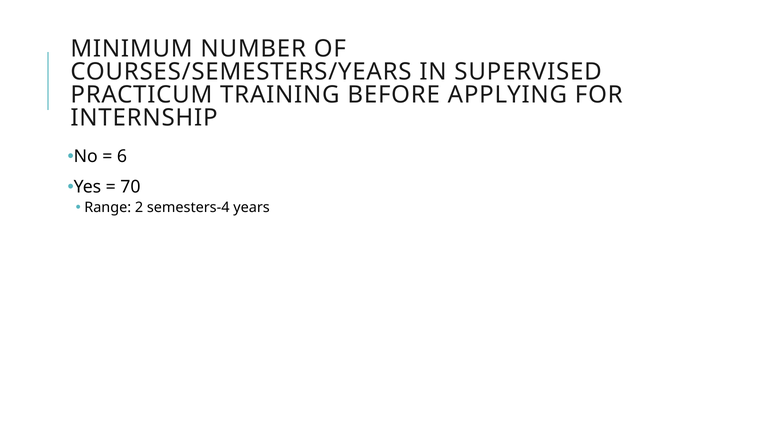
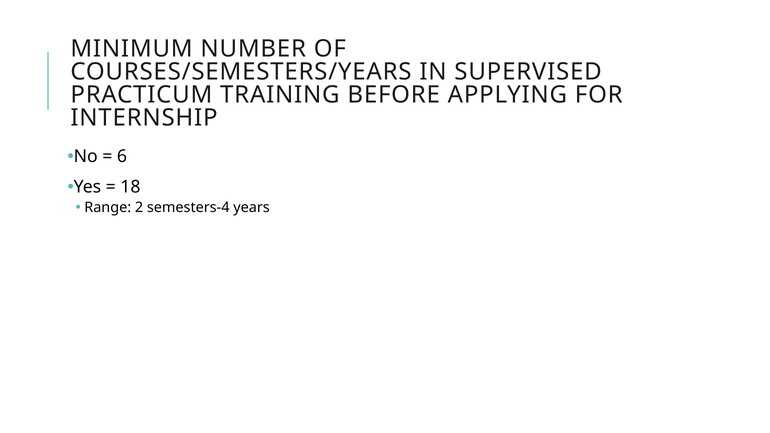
70: 70 -> 18 (130, 187)
